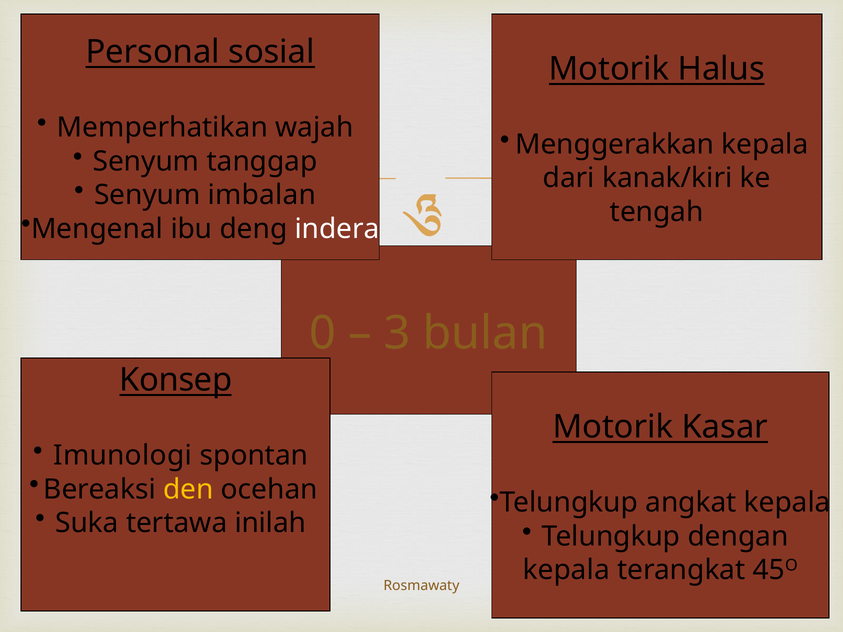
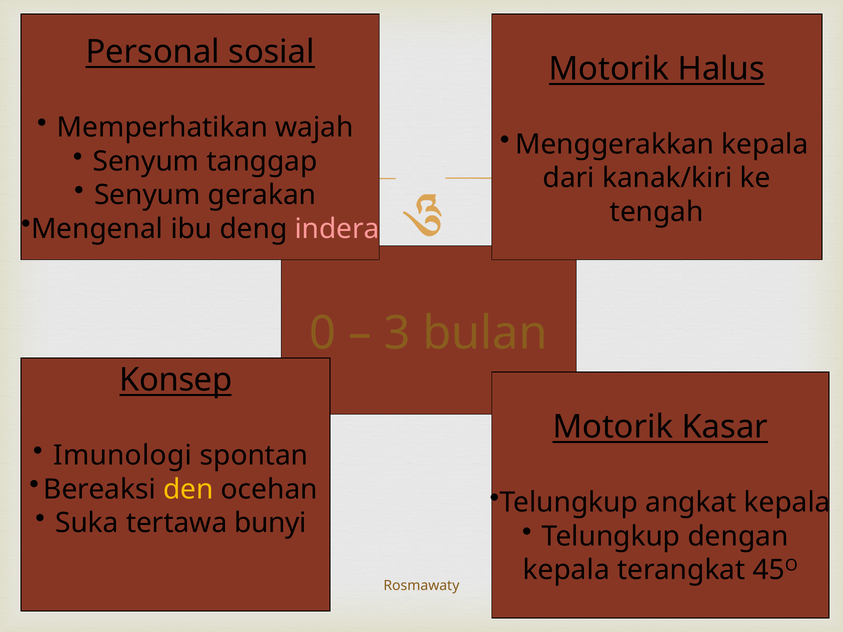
imbalan: imbalan -> gerakan (262, 195)
indera colour: white -> pink (337, 229)
inilah: inilah -> bunyi (270, 523)
